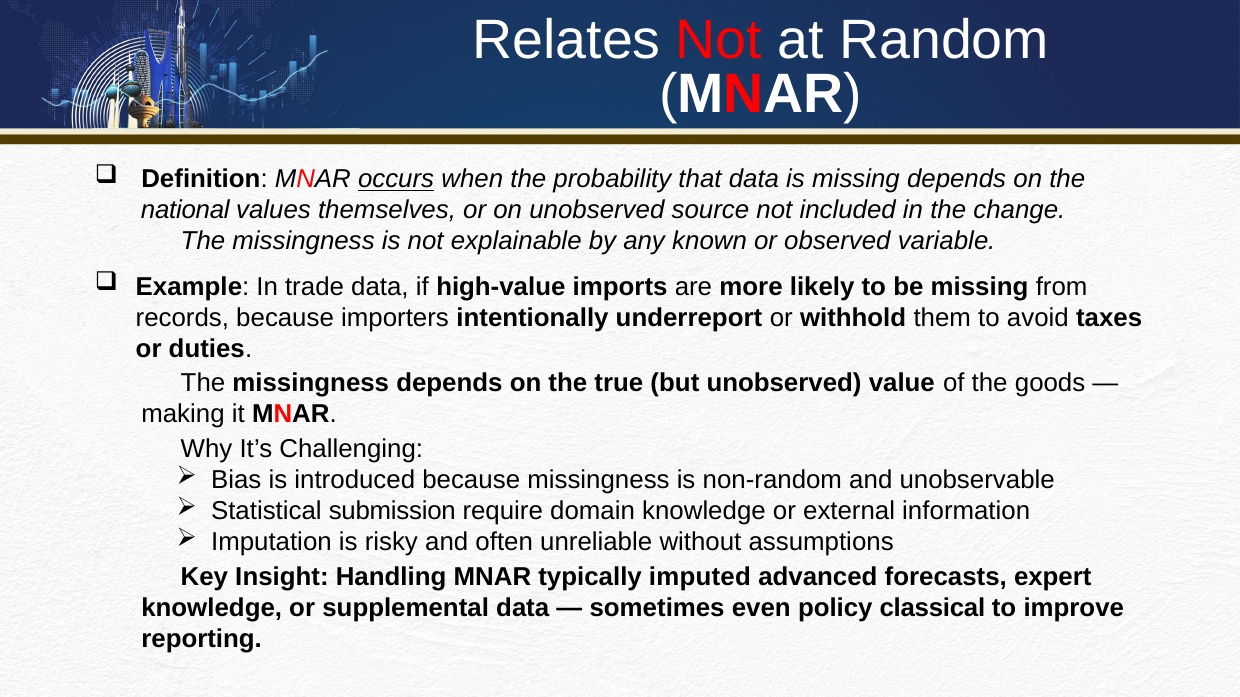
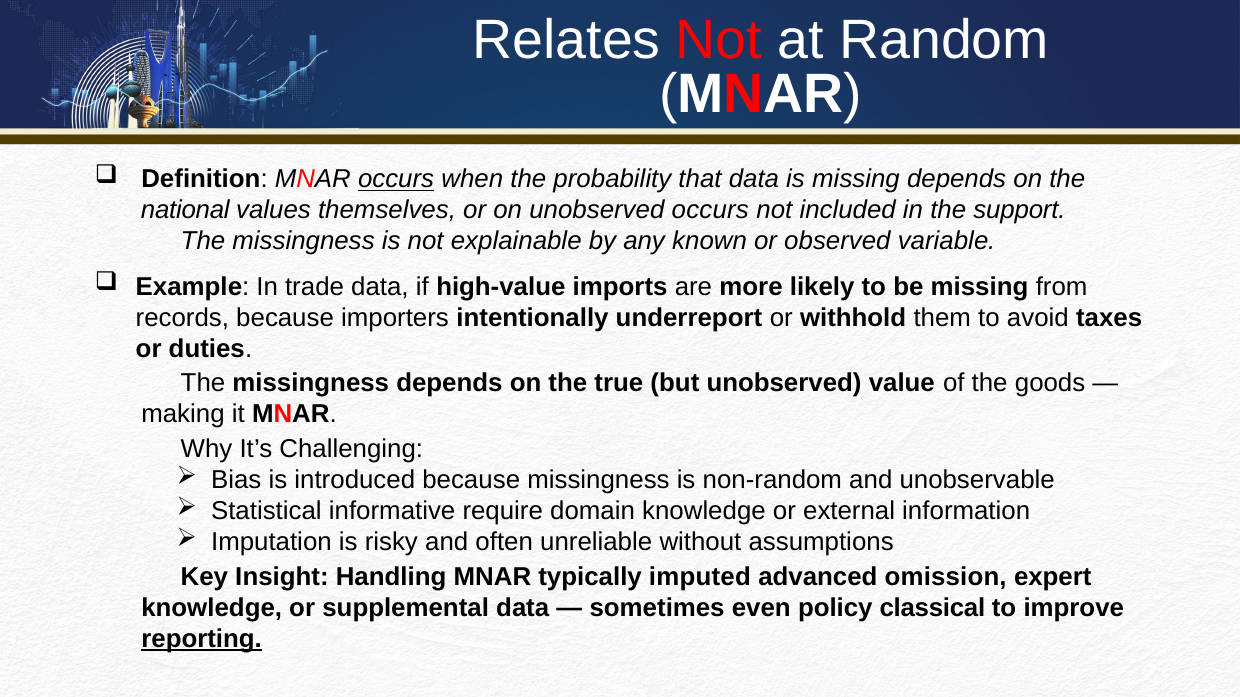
unobserved source: source -> occurs (710, 210)
change: change -> support (1019, 210)
submission: submission -> informative (392, 512)
forecasts: forecasts -> omission (946, 577)
reporting underline: none -> present (202, 639)
